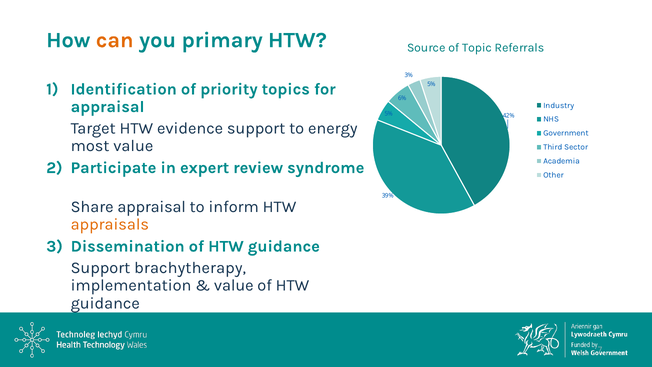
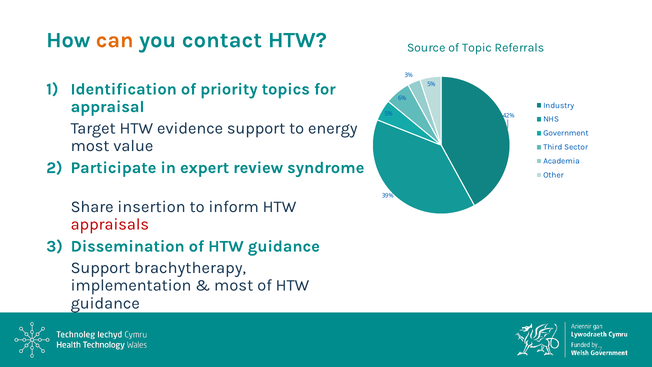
primary: primary -> contact (222, 40)
Share appraisal: appraisal -> insertion (152, 207)
appraisals colour: orange -> red (110, 224)
value: value -> most (234, 285)
